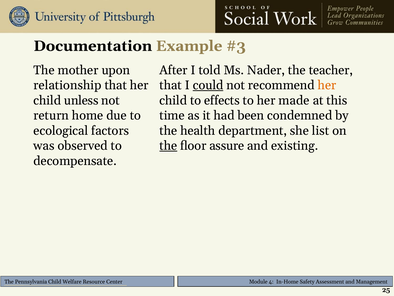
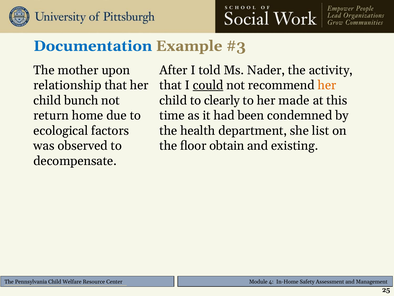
Documentation colour: black -> blue (93, 46)
teacher: teacher -> activity (331, 70)
unless: unless -> bunch (81, 100)
effects: effects -> clearly (222, 100)
the underline: present -> none (168, 146)
assure: assure -> obtain (227, 146)
